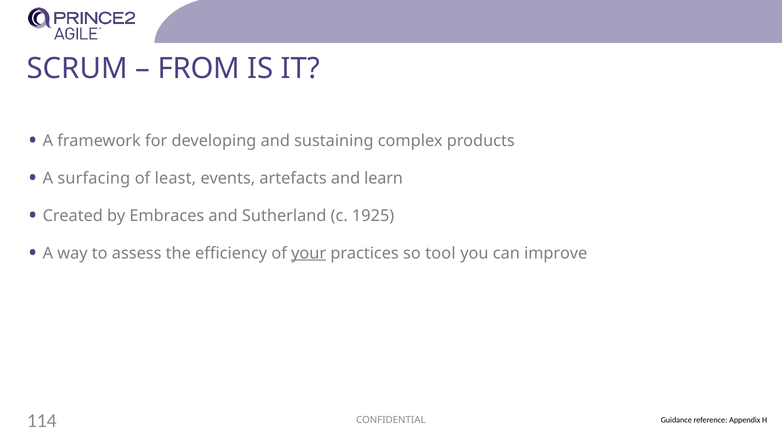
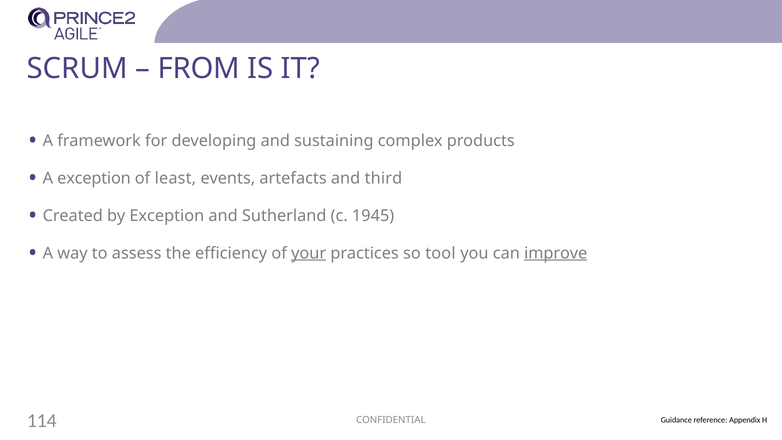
A surfacing: surfacing -> exception (94, 178)
learn: learn -> third (383, 178)
by Embraces: Embraces -> Exception (167, 216)
1925: 1925 -> 1945 (373, 216)
improve underline: none -> present (556, 253)
